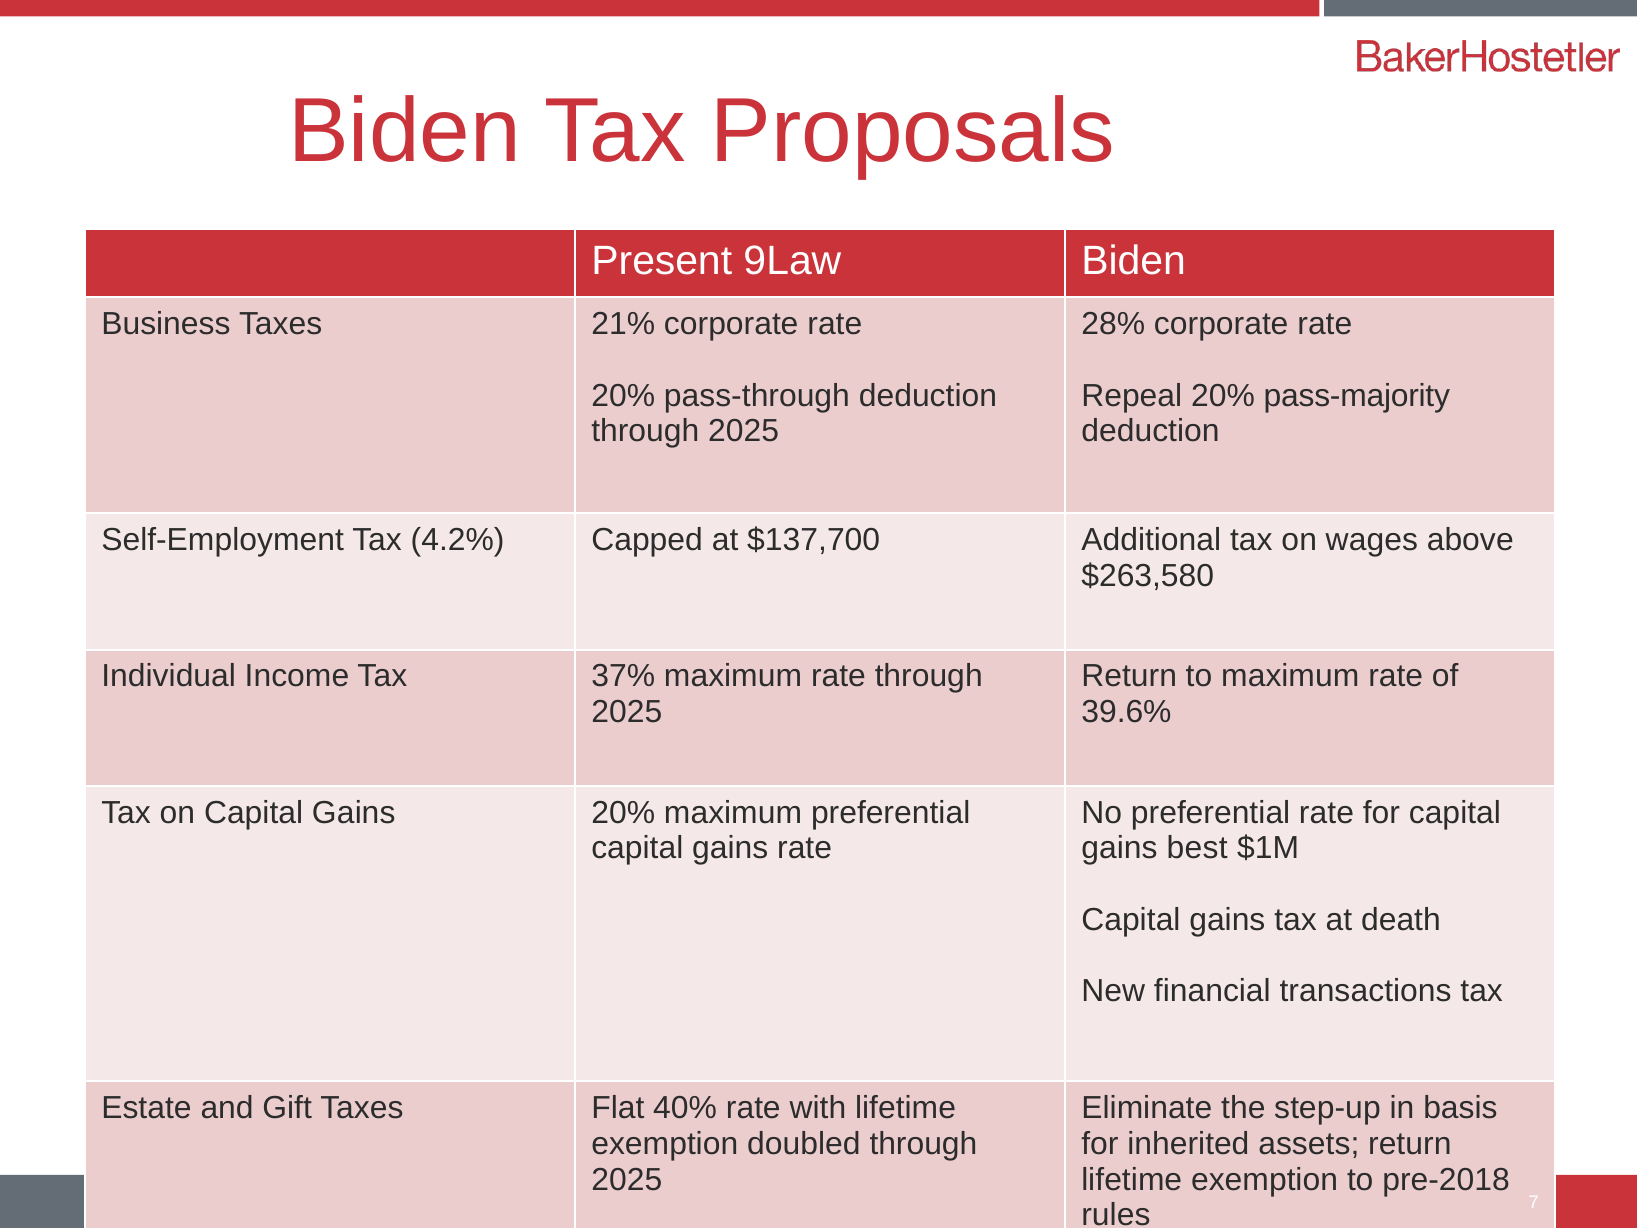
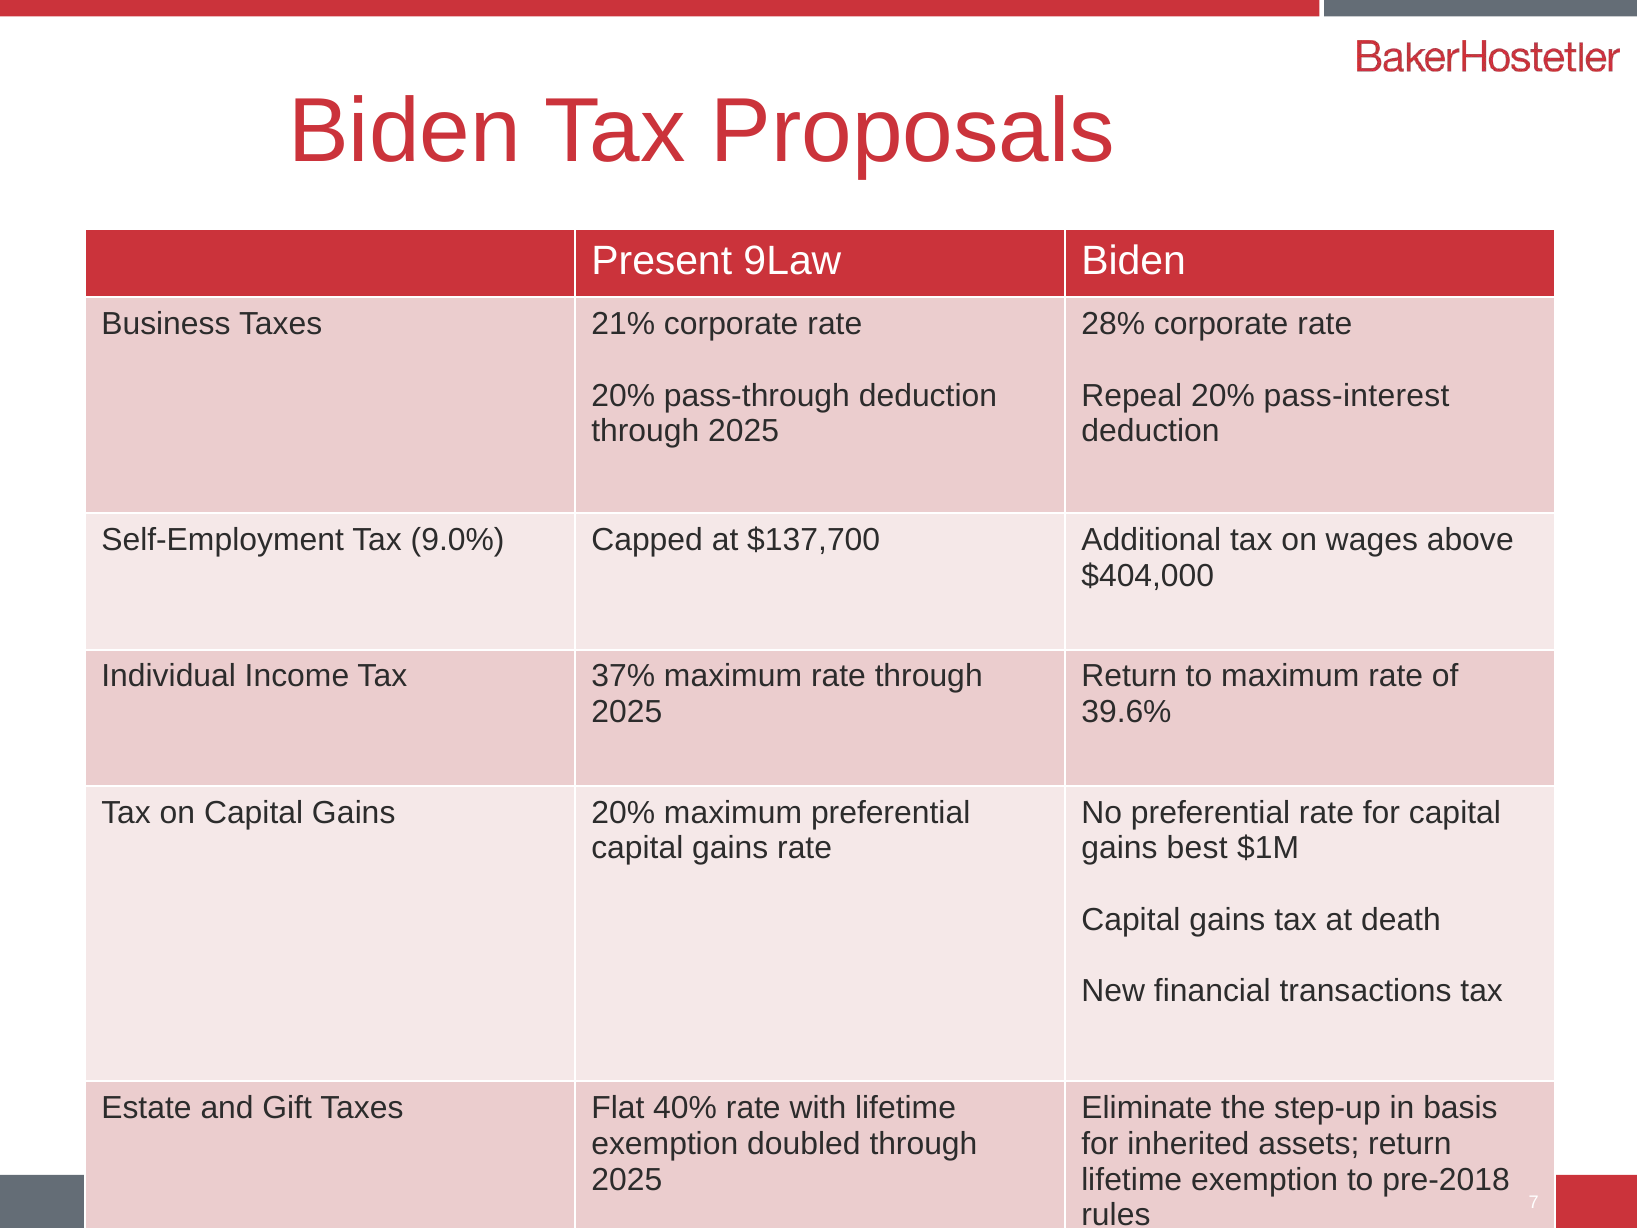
pass-majority: pass-majority -> pass-interest (1357, 395)
4.2%: 4.2% -> 9.0% (458, 540)
$263,580: $263,580 -> $404,000 (1148, 576)
